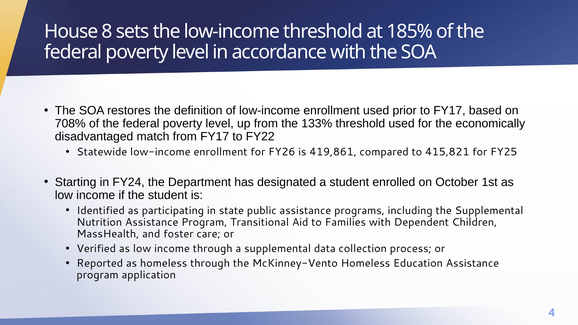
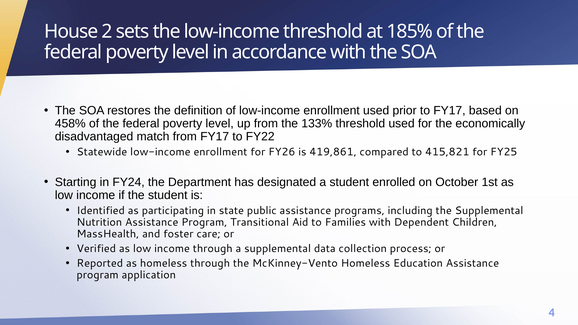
8: 8 -> 2 (107, 31)
708%: 708% -> 458% (70, 124)
